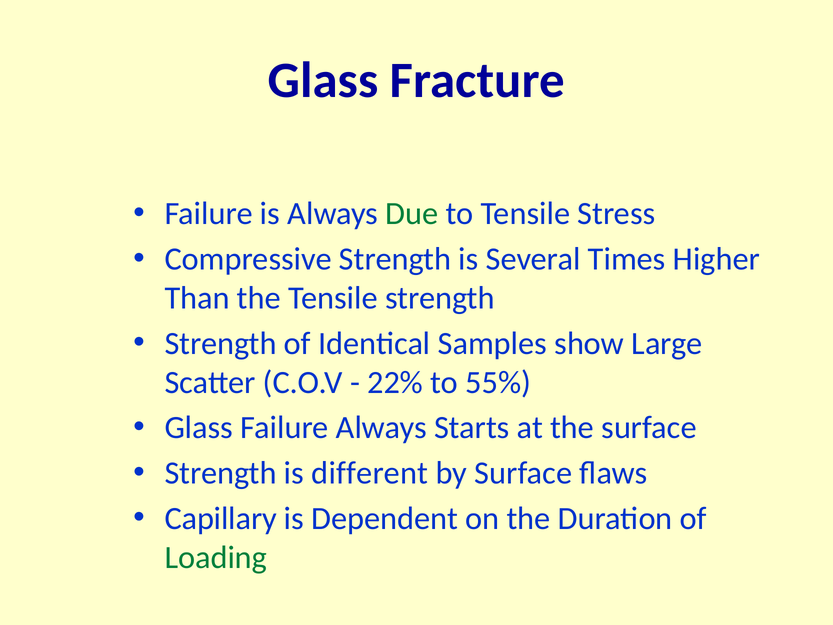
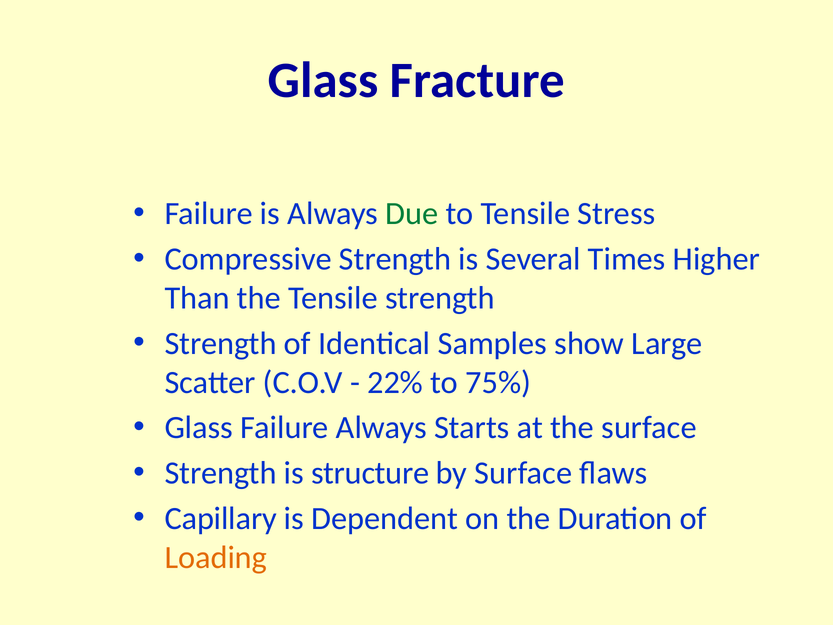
55%: 55% -> 75% (498, 382)
different: different -> structure (370, 473)
Loading colour: green -> orange (216, 557)
